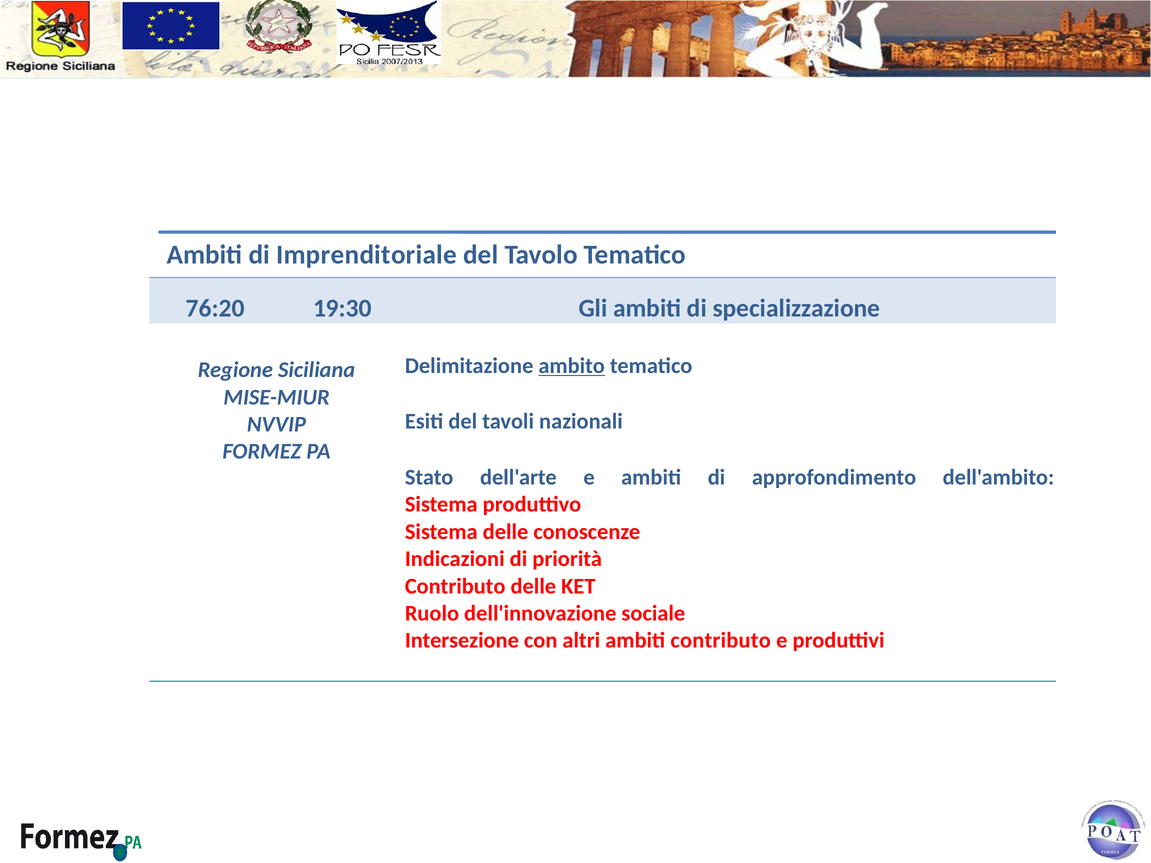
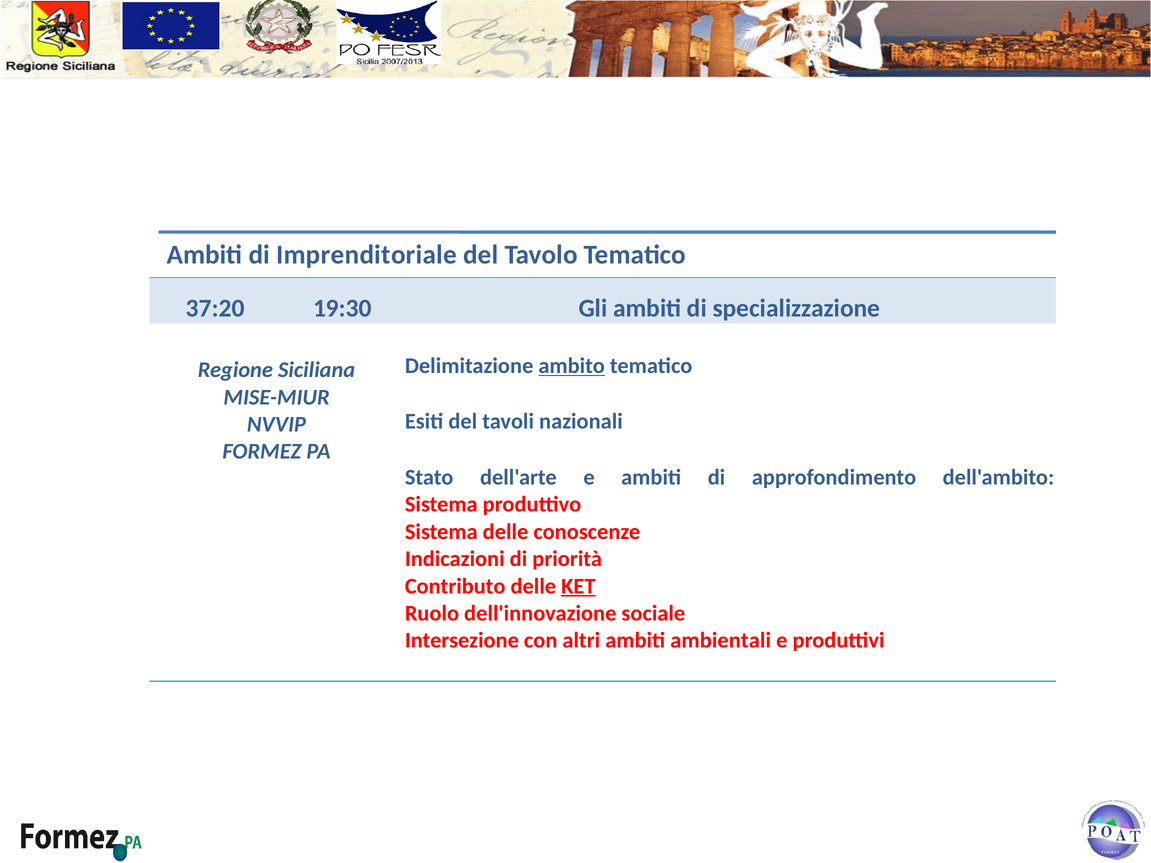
76:20: 76:20 -> 37:20 (215, 308)
KET underline: none -> present (578, 586)
ambiti contributo: contributo -> ambientali (721, 641)
